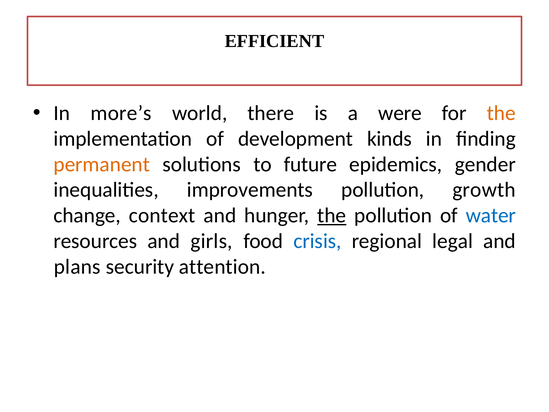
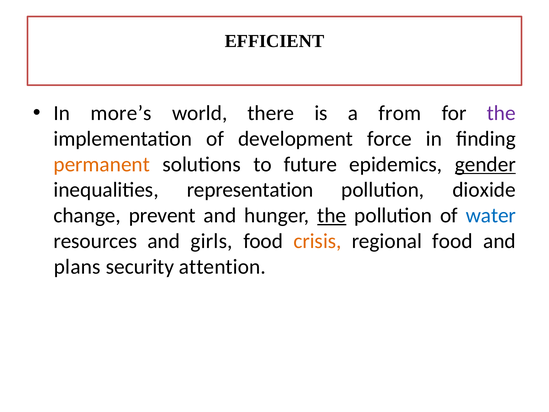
were: were -> from (400, 113)
the colour: orange -> purple (501, 113)
kinds: kinds -> force (389, 139)
gender underline: none -> present (485, 164)
improvements: improvements -> representation (250, 190)
growth: growth -> dioxide (484, 190)
context: context -> prevent (162, 215)
crisis colour: blue -> orange (317, 241)
regional legal: legal -> food (453, 241)
